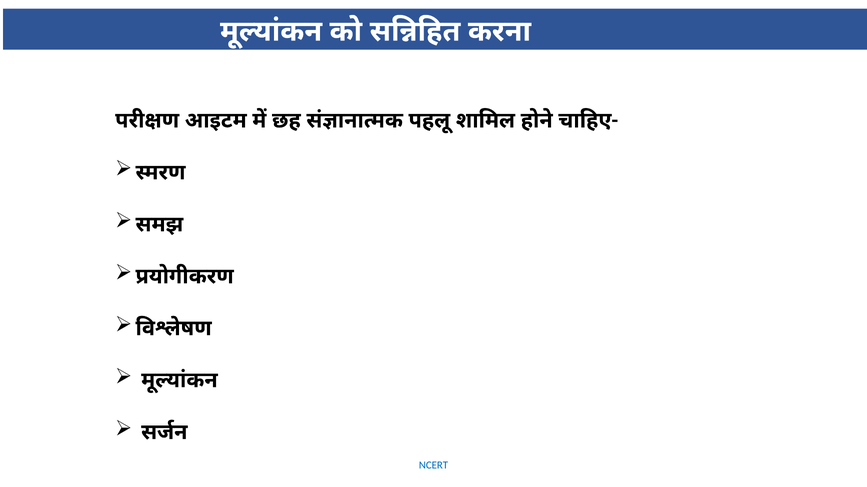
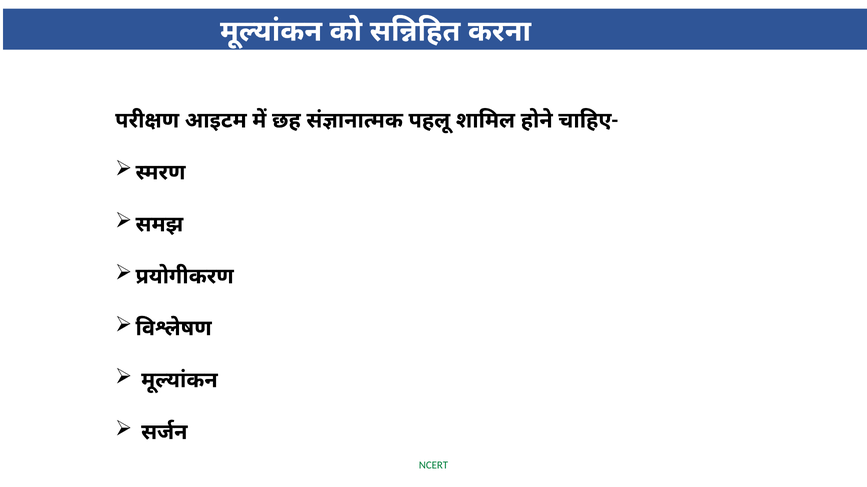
NCERT colour: blue -> green (433, 466)
